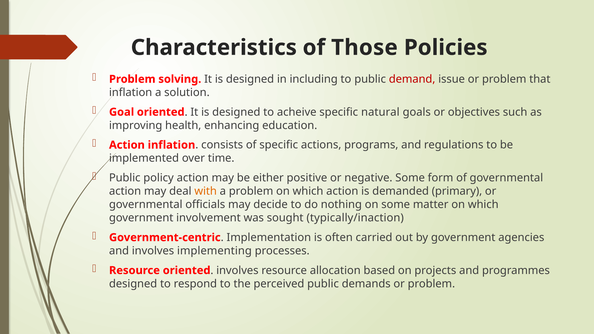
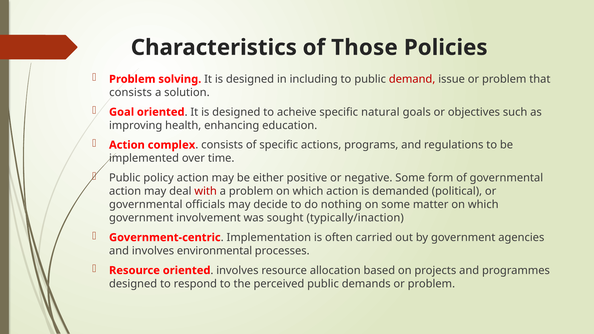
inflation: inflation -> consists (131, 93)
Action inflation: inflation -> complex (171, 145)
with colour: orange -> red (206, 191)
primary: primary -> political (457, 191)
implementing: implementing -> environmental (215, 251)
